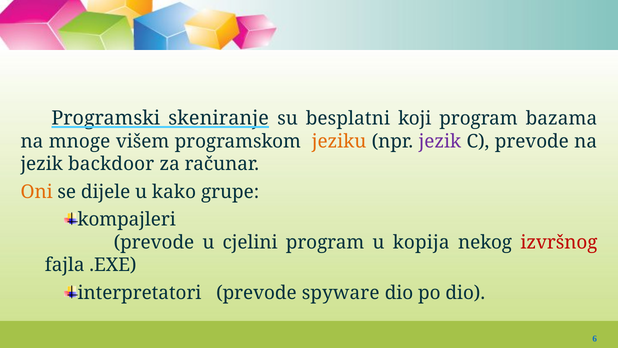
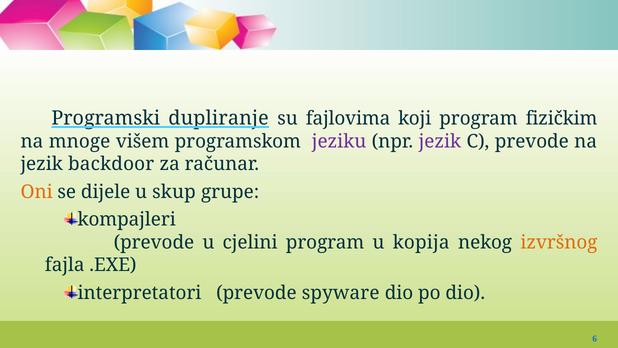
skeniranje: skeniranje -> dupliranje (219, 118)
besplatni: besplatni -> fajlovima (348, 118)
bazama: bazama -> fizičkim (562, 118)
jeziku colour: orange -> purple (339, 141)
kako: kako -> skup (174, 192)
izvršnog colour: red -> orange (559, 242)
